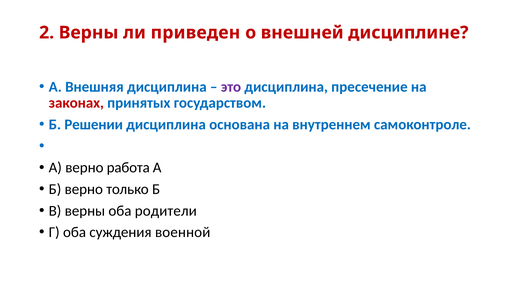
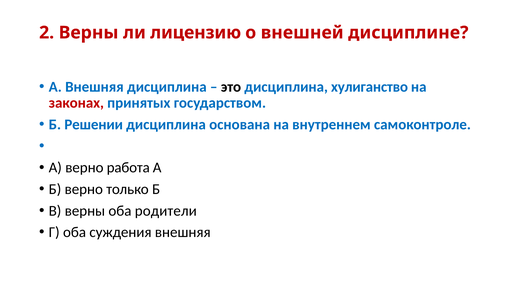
приведен: приведен -> лицензию (196, 33)
это colour: purple -> black (231, 87)
пресечение: пресечение -> хулиганство (370, 87)
суждения военной: военной -> внешняя (183, 232)
